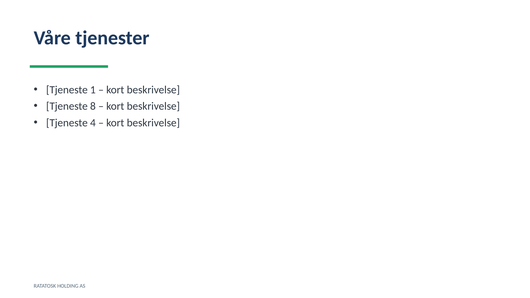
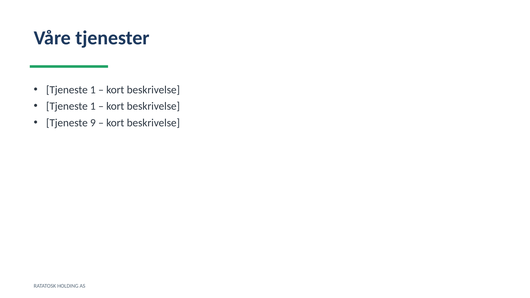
8: 8 -> 1 (93, 106)
4: 4 -> 9 (93, 123)
